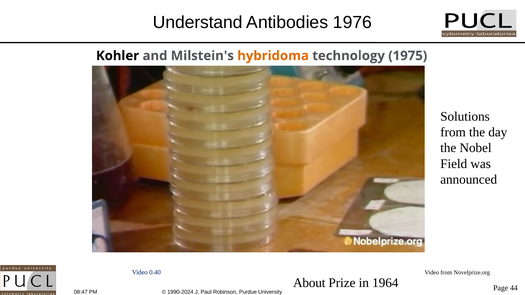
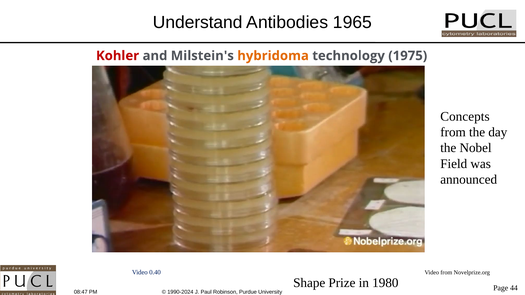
1976: 1976 -> 1965 (352, 23)
Kohler colour: black -> red (118, 56)
Solutions: Solutions -> Concepts (465, 117)
About: About -> Shape (309, 283)
1964: 1964 -> 1980 (385, 283)
